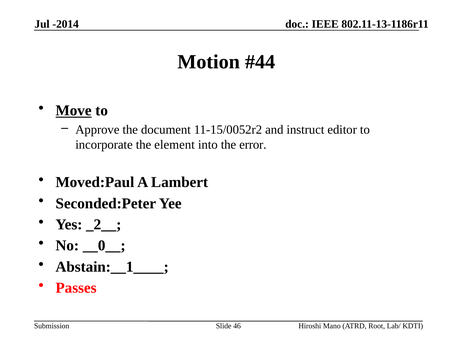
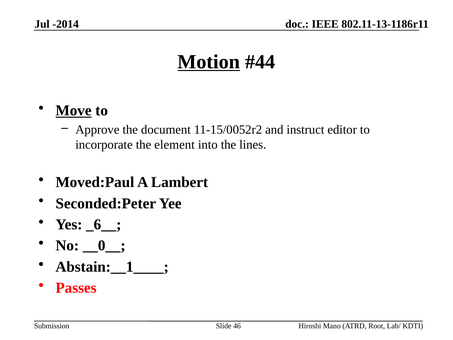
Motion underline: none -> present (209, 62)
error: error -> lines (253, 145)
_2__: _2__ -> _6__ (104, 224)
